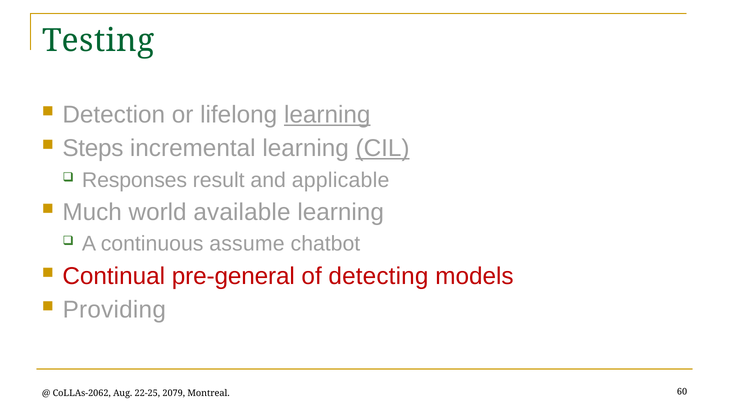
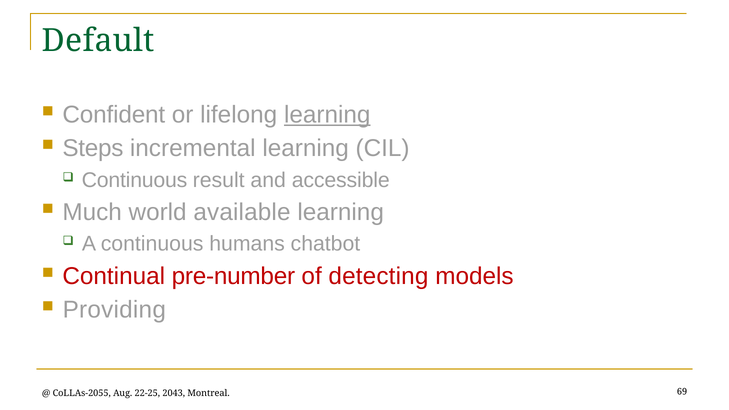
Testing: Testing -> Default (98, 41)
Detection: Detection -> Confident (114, 115)
CIL underline: present -> none (383, 148)
Responses: Responses -> Continuous (135, 180)
applicable: applicable -> accessible (341, 180)
assume: assume -> humans (247, 244)
pre-general: pre-general -> pre-number (233, 276)
CoLLAs-2062: CoLLAs-2062 -> CoLLAs-2055 (82, 393)
2079: 2079 -> 2043 (174, 393)
60: 60 -> 69 (682, 392)
